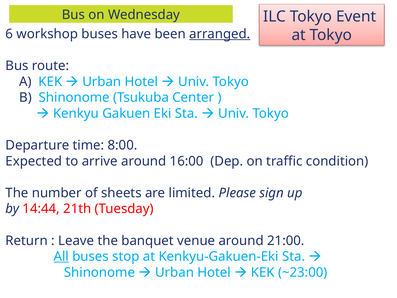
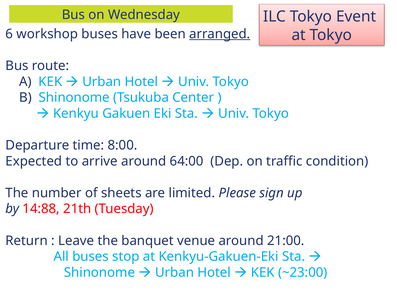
16:00: 16:00 -> 64:00 (187, 161)
14:44: 14:44 -> 14:88 (41, 209)
All underline: present -> none (61, 256)
